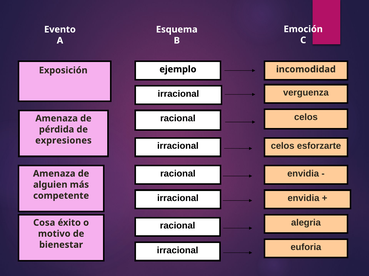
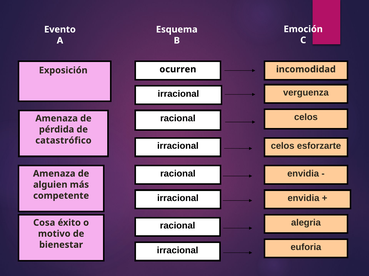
ejemplo: ejemplo -> ocurren (178, 69)
expresiones: expresiones -> catastrófico (63, 141)
